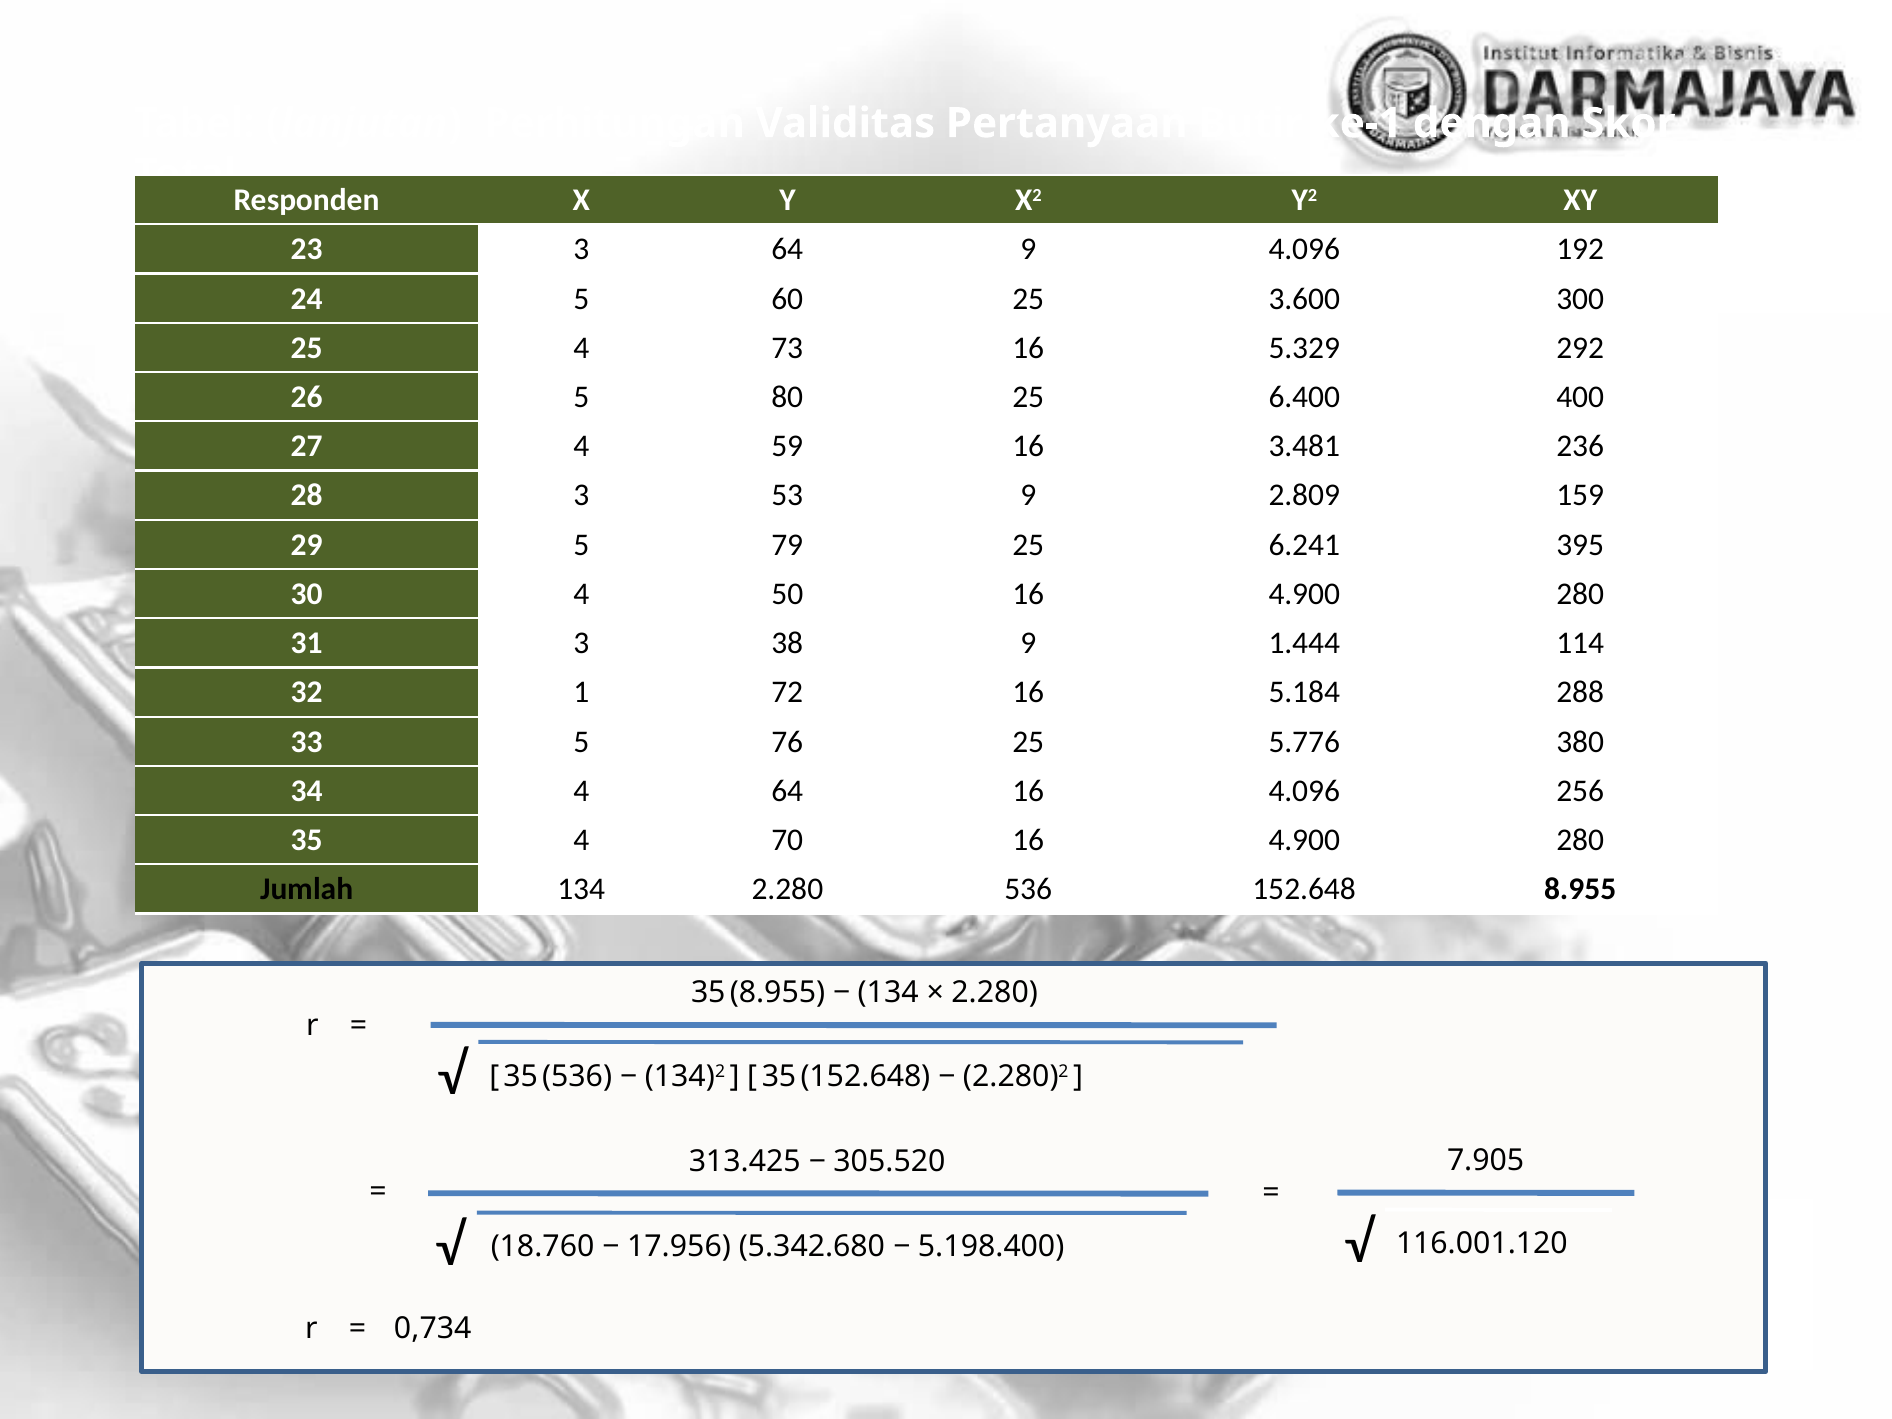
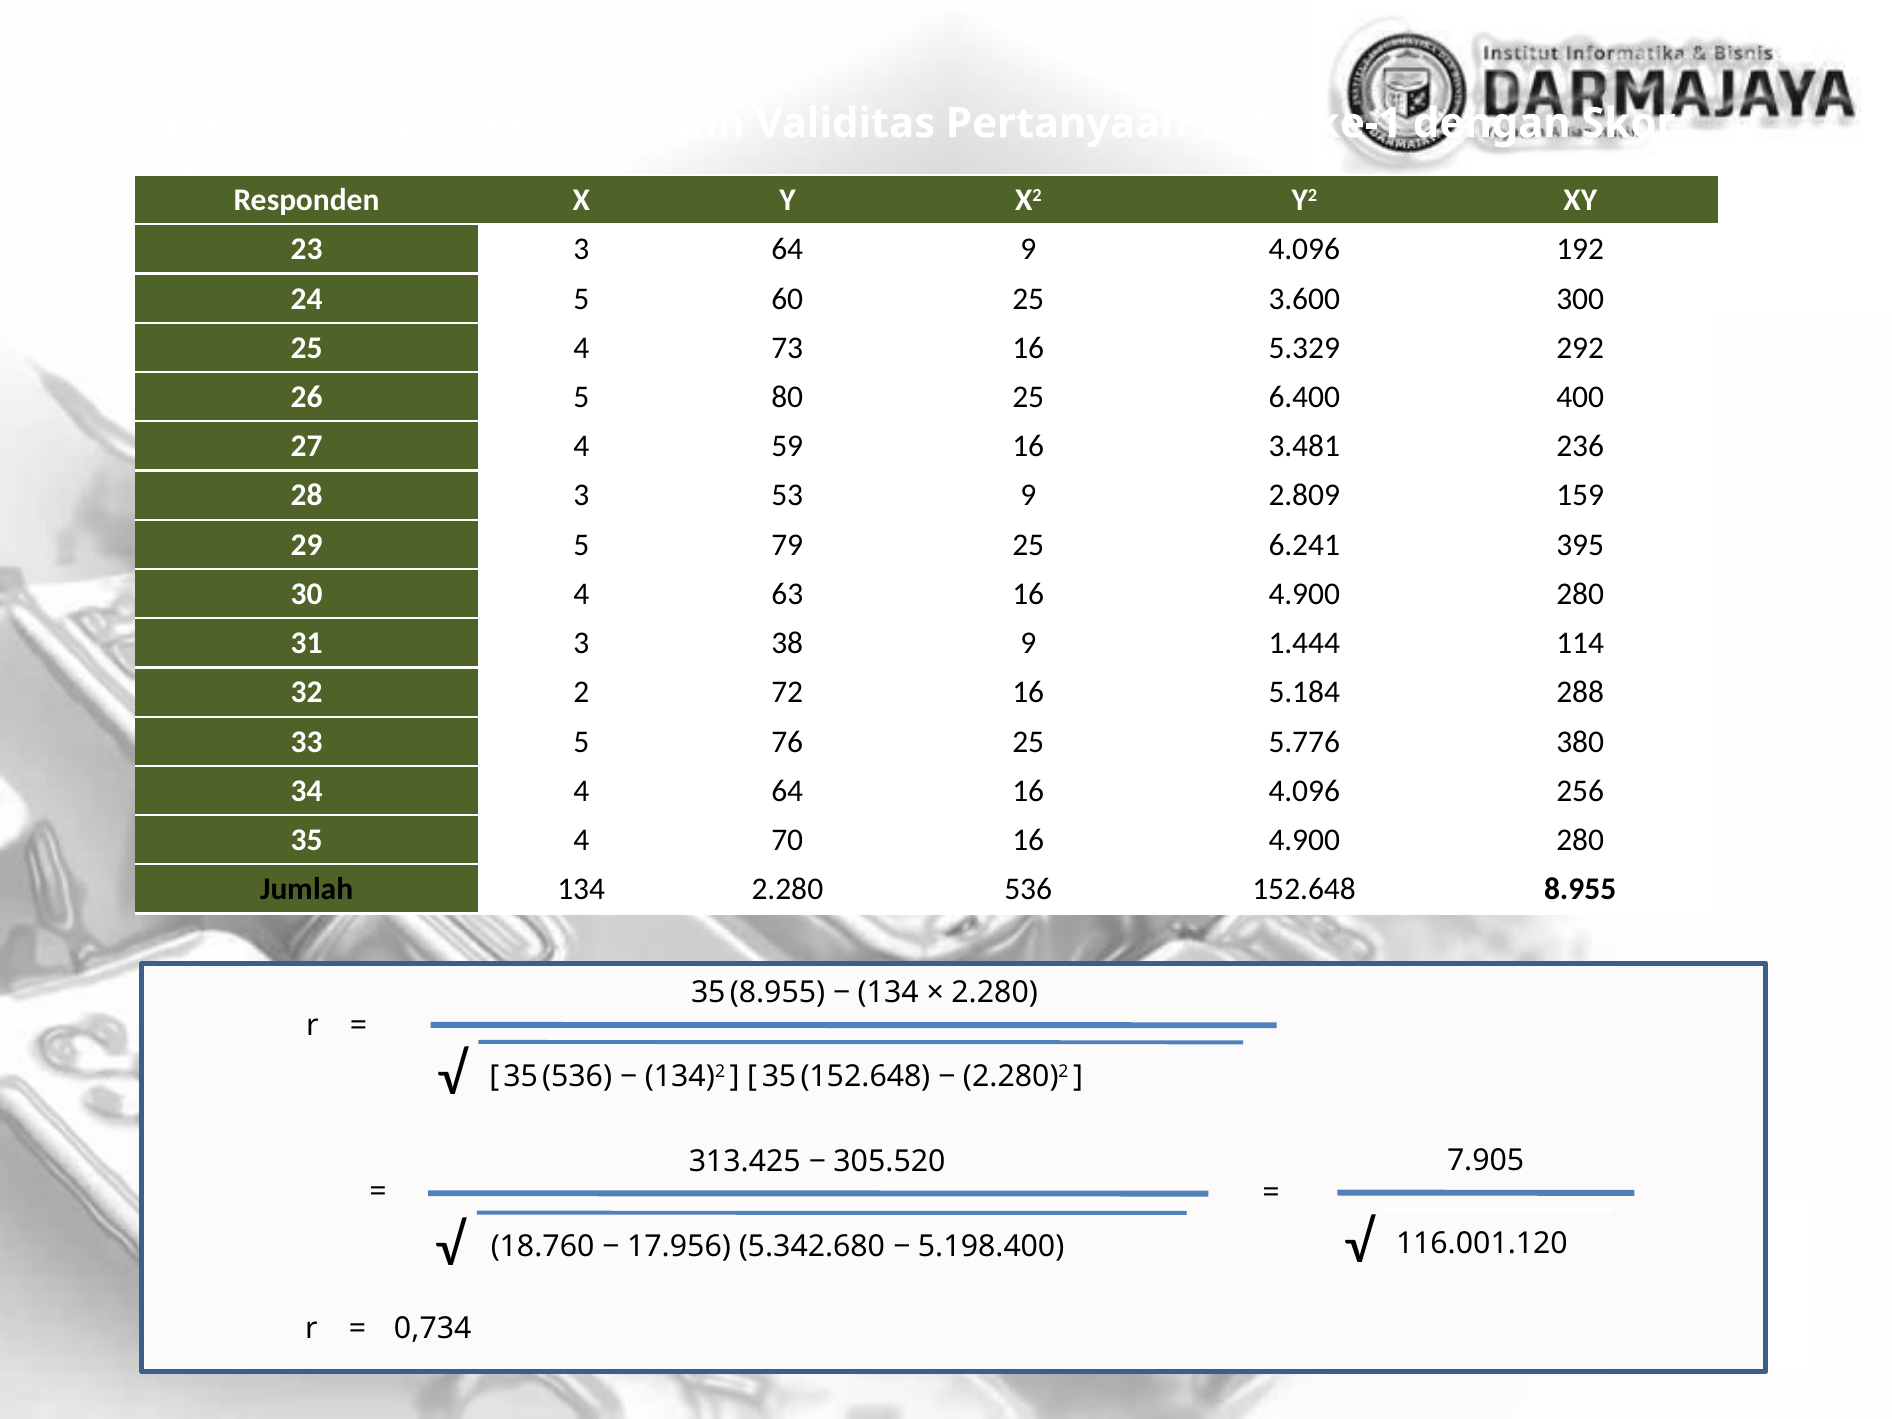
50: 50 -> 63 (787, 594)
1: 1 -> 2 (581, 693)
